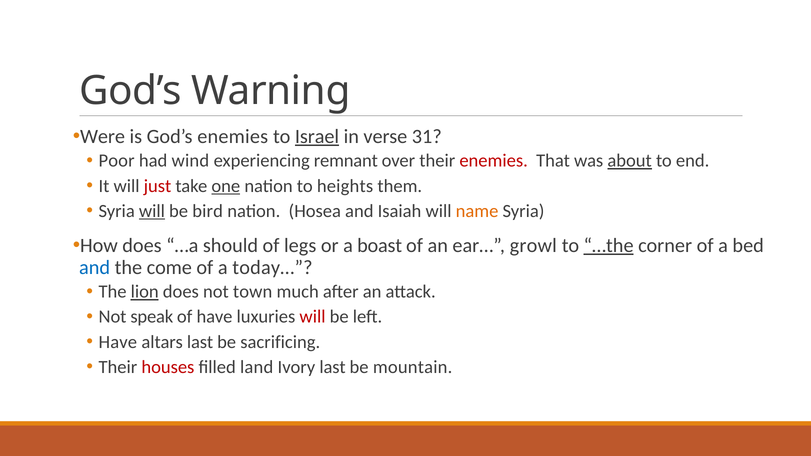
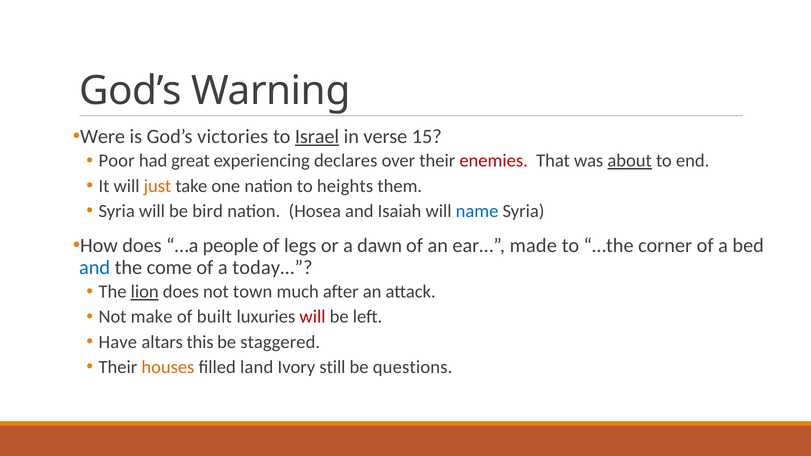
God’s enemies: enemies -> victories (233, 137)
31: 31 -> 15 (427, 137)
wind: wind -> great (191, 161)
remnant: remnant -> declares (346, 161)
just colour: red -> orange (157, 186)
one underline: present -> none (226, 186)
will underline: present -> none (152, 211)
name colour: orange -> blue (477, 211)
should: should -> people (231, 246)
boast: boast -> dawn (380, 246)
growl: growl -> made (533, 246)
…the underline: present -> none (609, 246)
speak: speak -> make (152, 317)
of have: have -> built (214, 317)
altars last: last -> this (200, 342)
sacrificing: sacrificing -> staggered (280, 342)
houses colour: red -> orange (168, 367)
Ivory last: last -> still (332, 367)
mountain: mountain -> questions (413, 367)
